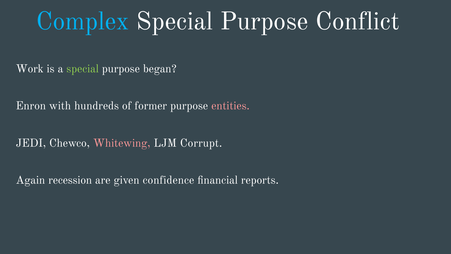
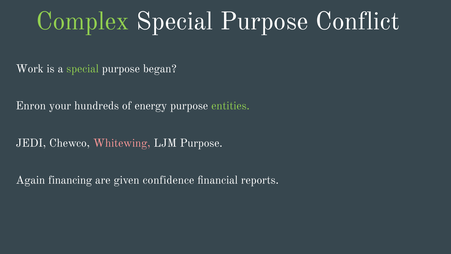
Complex colour: light blue -> light green (83, 21)
with: with -> your (60, 106)
former: former -> energy (151, 106)
entities colour: pink -> light green (230, 106)
LJM Corrupt: Corrupt -> Purpose (201, 143)
recession: recession -> financing (70, 180)
